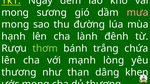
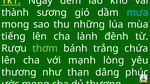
mong: mong -> thành (15, 13)
mưa colour: pink -> light blue (138, 13)
đường: đường -> những (89, 25)
hạnh: hạnh -> tiếng (14, 37)
khen: khen -> phúc (137, 73)
